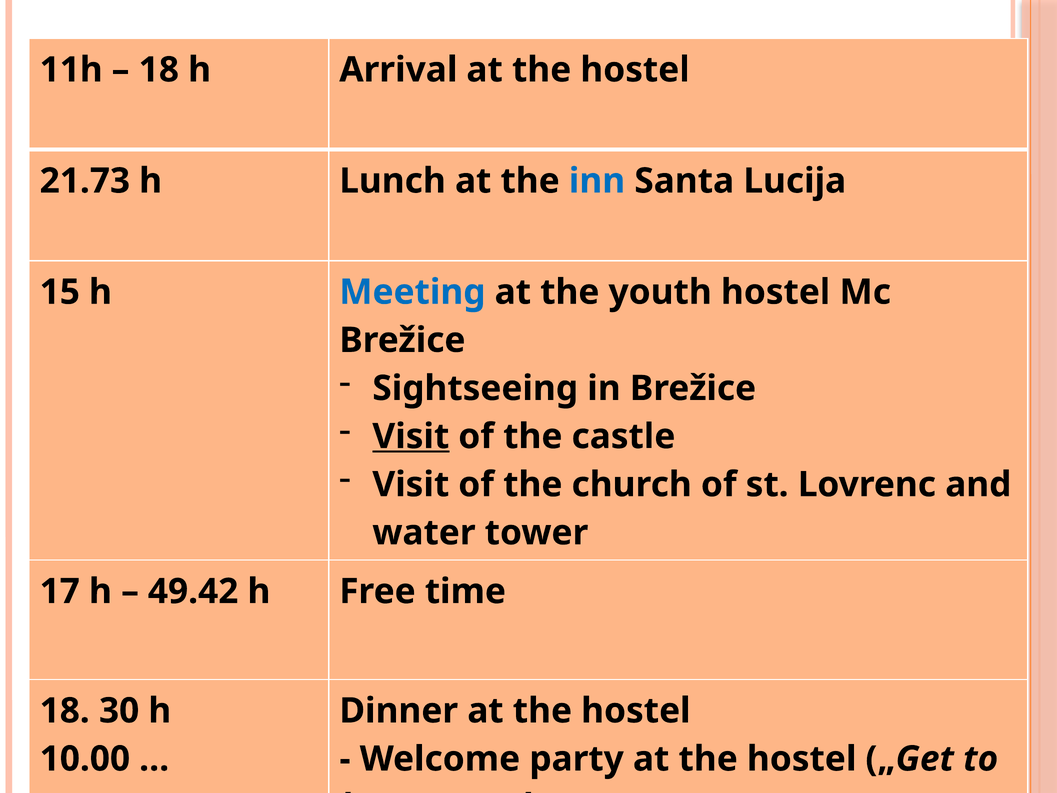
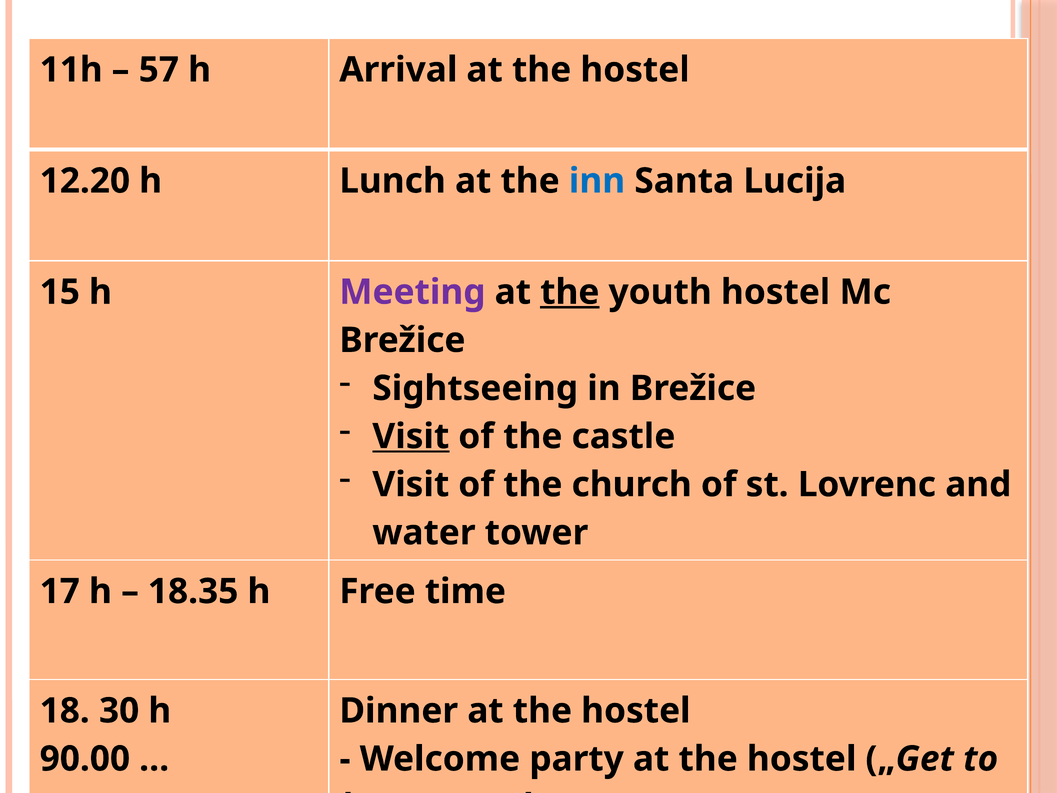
18: 18 -> 57 (159, 70)
21.73: 21.73 -> 12.20 (85, 181)
Meeting colour: blue -> purple (412, 292)
the underline: none -> present (570, 292)
49.42: 49.42 -> 18.35 (193, 591)
10.00: 10.00 -> 90.00 (85, 759)
